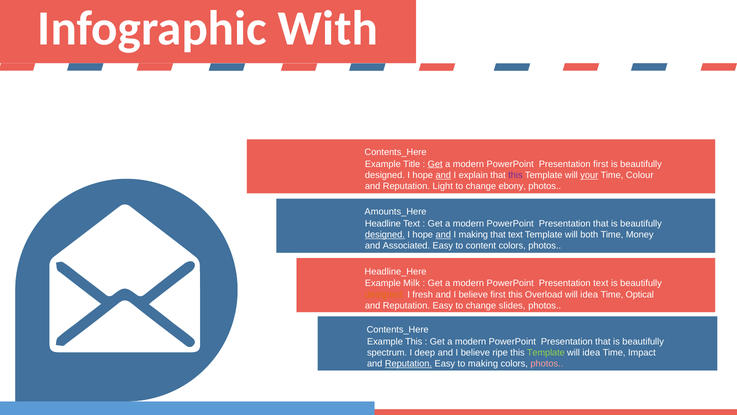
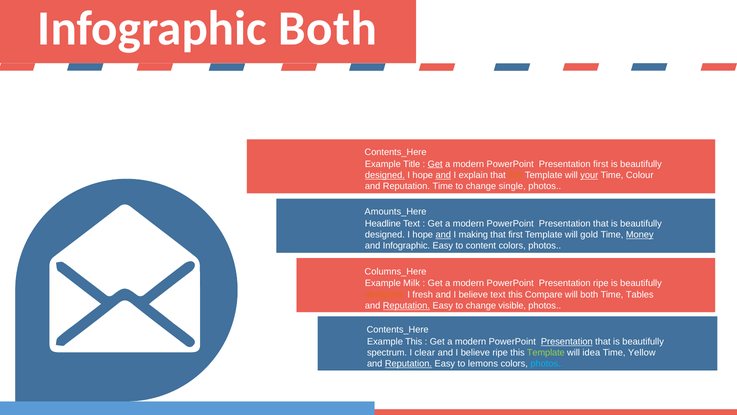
Infographic With: With -> Both (328, 29)
designed underline: none -> present (385, 175)
this colour: purple -> orange (515, 175)
Reputation Light: Light -> Time (443, 186)
ebony: ebony -> single (512, 186)
designed underline: present -> none (385, 235)
that text: text -> first (515, 235)
both: both -> gold (589, 235)
Money underline: none -> present (640, 235)
and Associated: Associated -> Infographic (406, 246)
Headline_Here: Headline_Here -> Columns_Here (396, 271)
Presentation text: text -> ripe (601, 283)
believe first: first -> text (498, 294)
Overload: Overload -> Compare (544, 294)
idea: idea -> both (589, 294)
Optical: Optical -> Tables (640, 294)
Reputation underline: none -> present (406, 305)
slides: slides -> visible (512, 305)
Presentation underline: none -> present (567, 341)
deep: deep -> clear (425, 352)
Impact: Impact -> Yellow (642, 352)
to making: making -> lemons (483, 363)
photos colour: pink -> light blue (547, 363)
